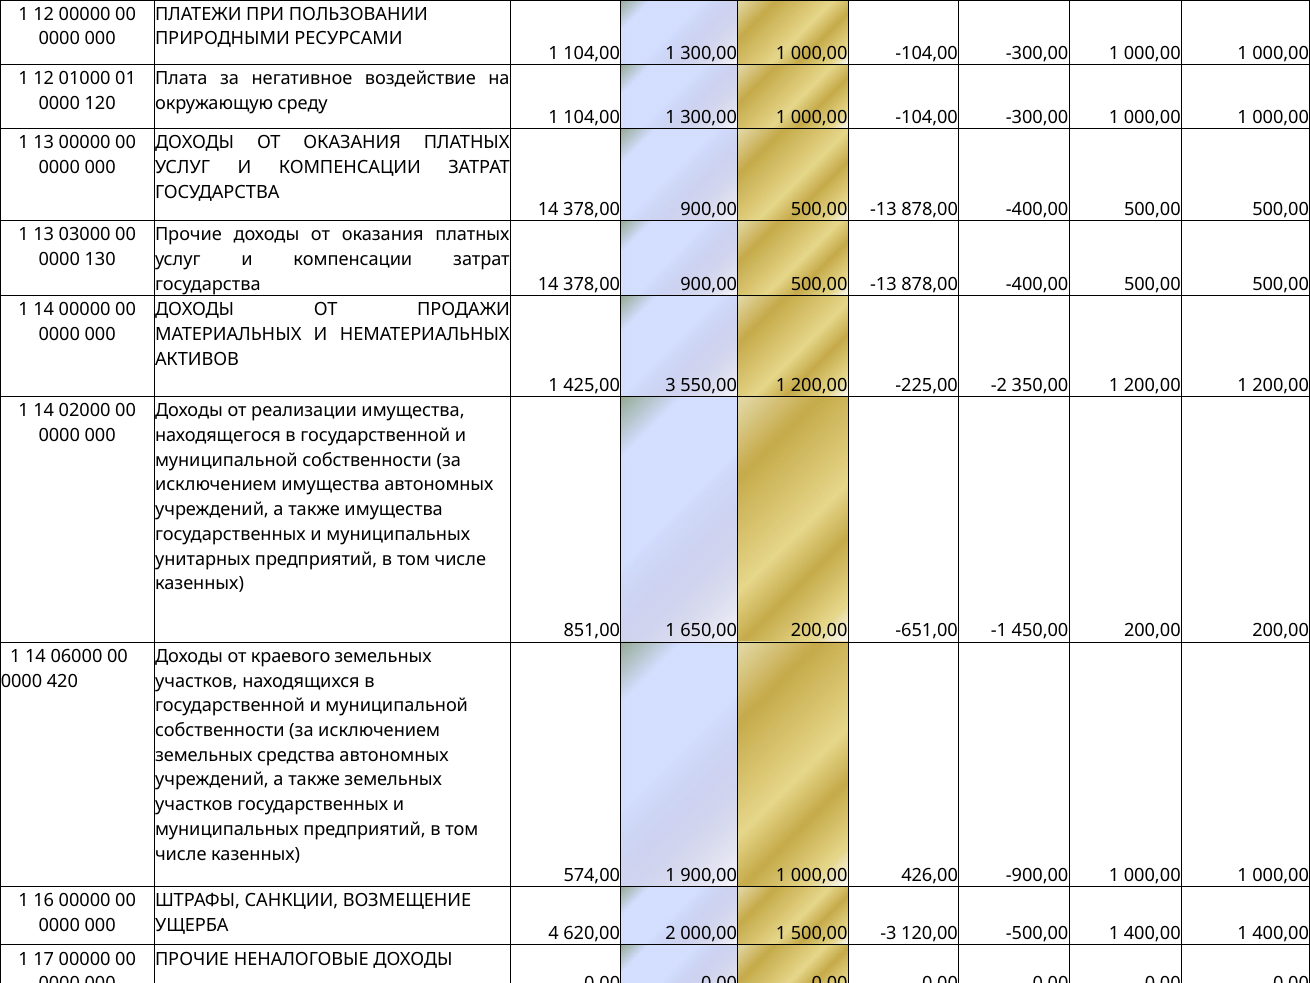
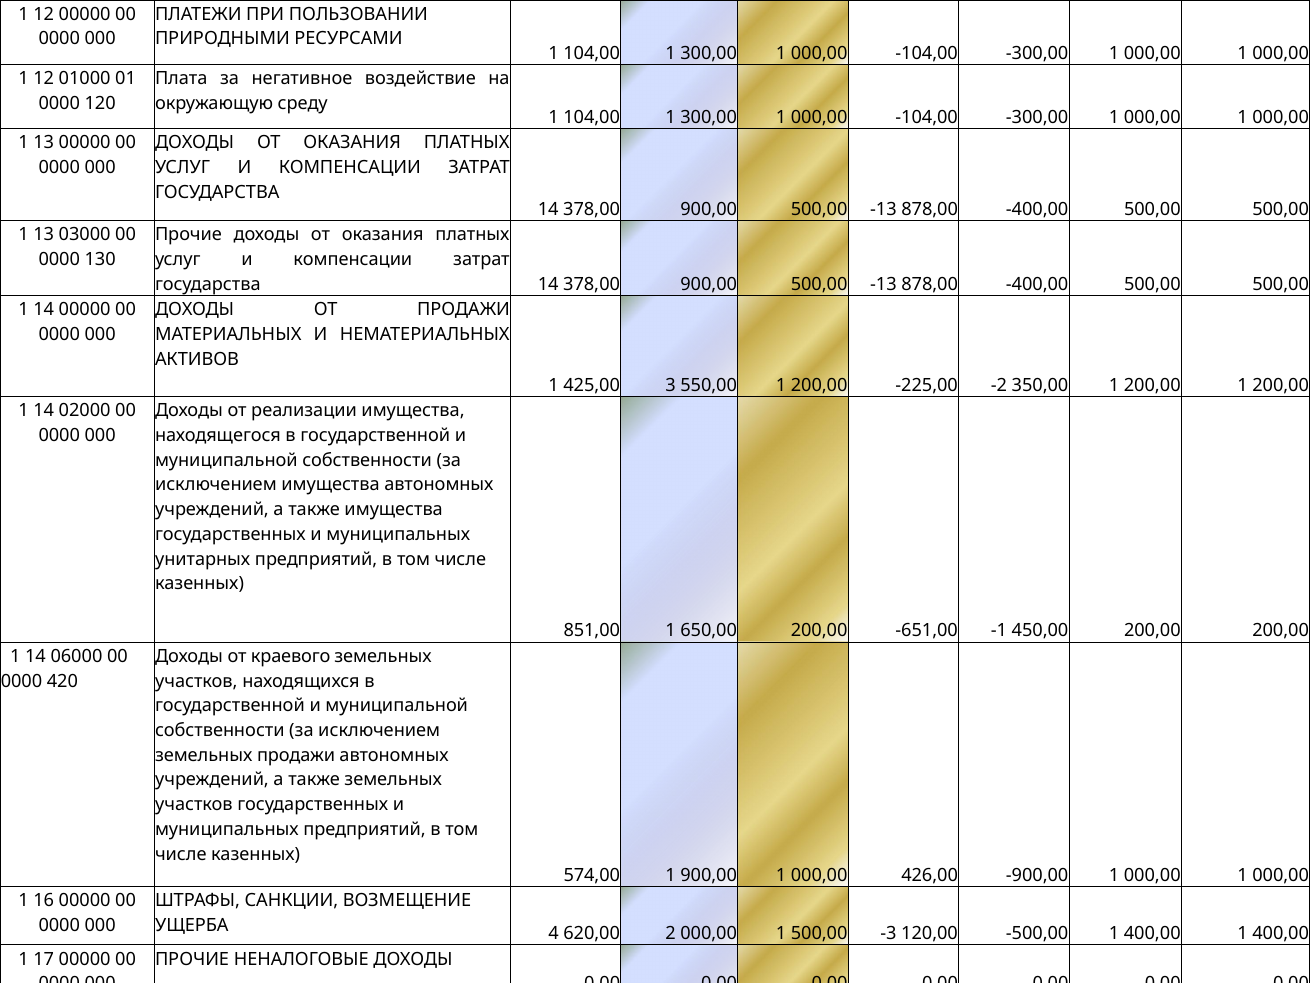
земельных средства: средства -> продажи (296, 755)
